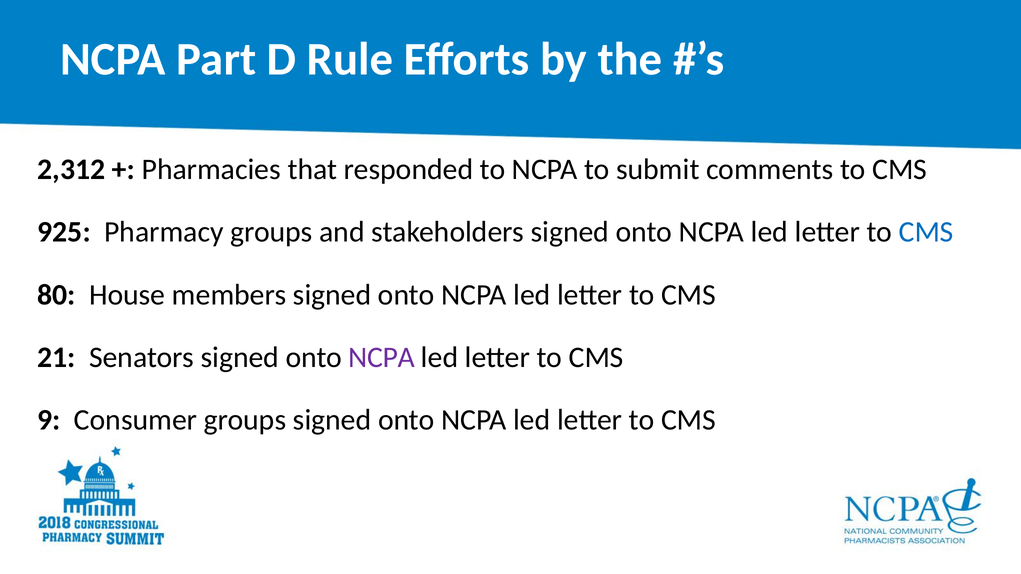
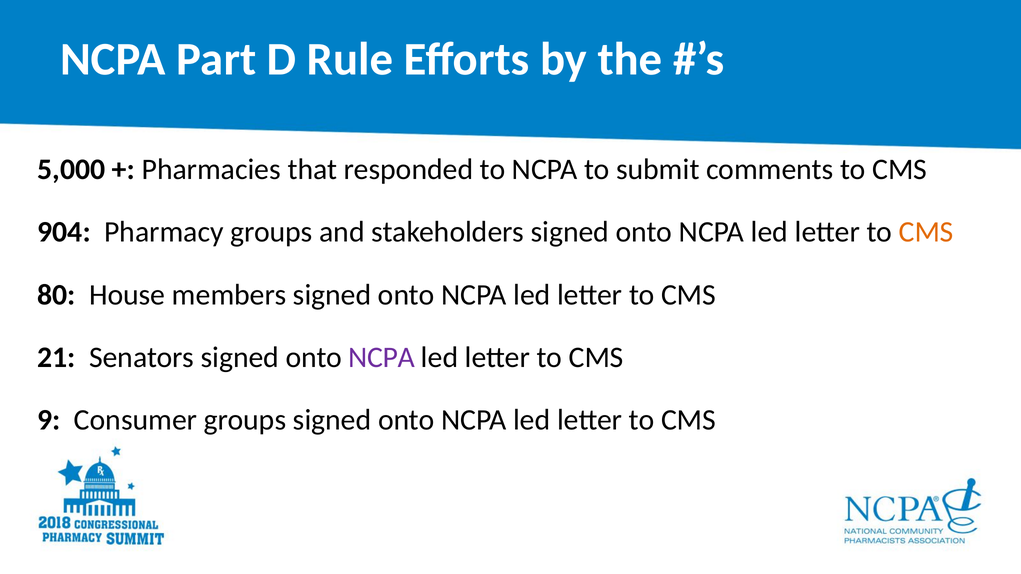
2,312: 2,312 -> 5,000 (71, 170)
925: 925 -> 904 (64, 232)
CMS colour: blue -> orange (926, 232)
